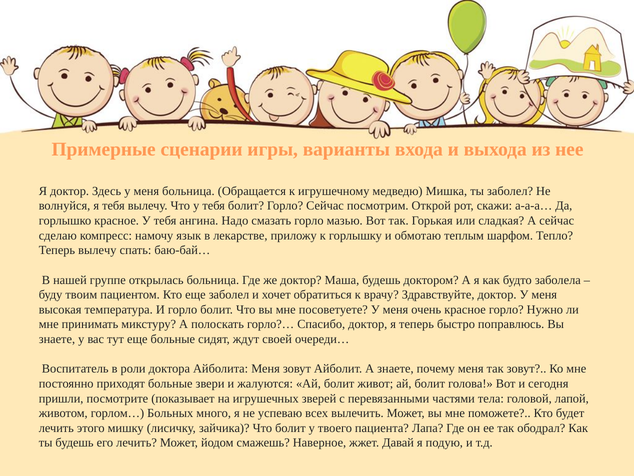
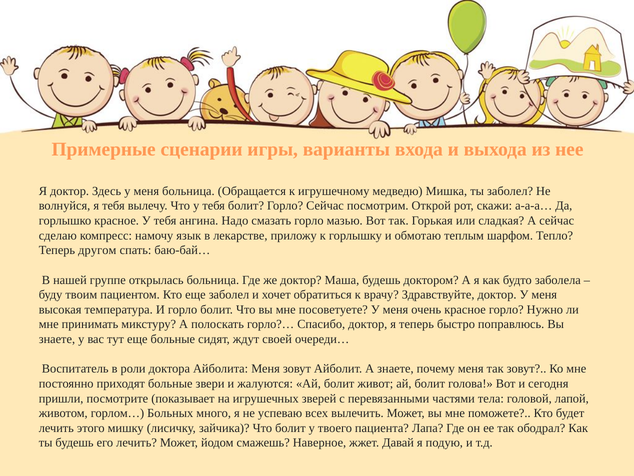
Теперь вылечу: вылечу -> другом (97, 250)
